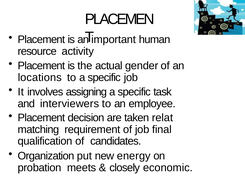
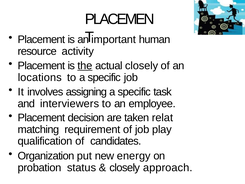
the underline: none -> present (85, 66)
actual gender: gender -> closely (142, 66)
final: final -> play (162, 129)
meets: meets -> status (82, 168)
economic: economic -> approach (168, 168)
